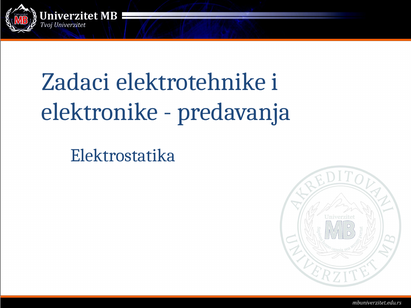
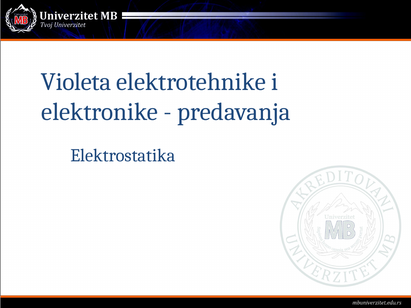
Zadaci: Zadaci -> Violeta (76, 82)
